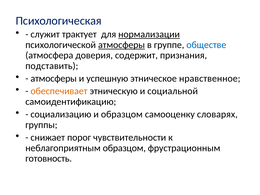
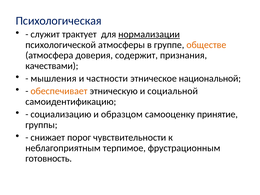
атмосферы underline: present -> none (122, 45)
обществе colour: blue -> orange (206, 45)
подставить: подставить -> качествами (52, 66)
атмосферы: атмосферы -> мышления (54, 79)
успешную: успешную -> частности (107, 79)
нравственное: нравственное -> национальной (210, 79)
словарях: словарях -> принятие (217, 114)
неблагоприятным образцом: образцом -> терпимое (124, 148)
